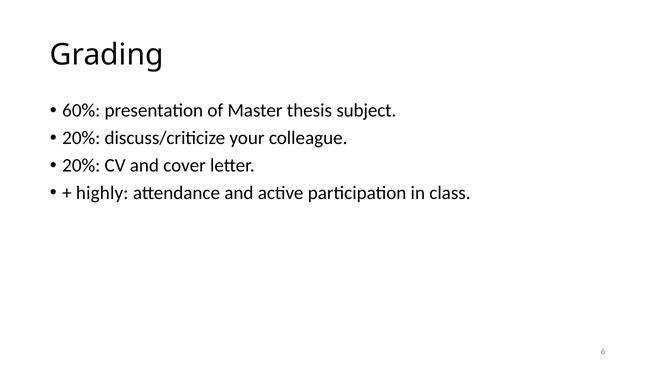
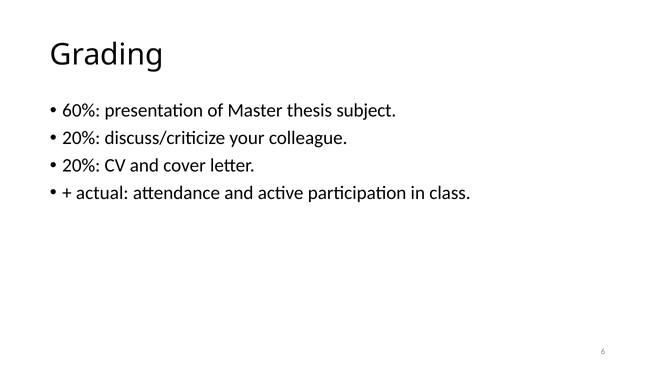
highly: highly -> actual (102, 193)
